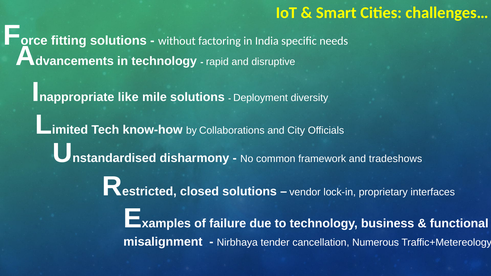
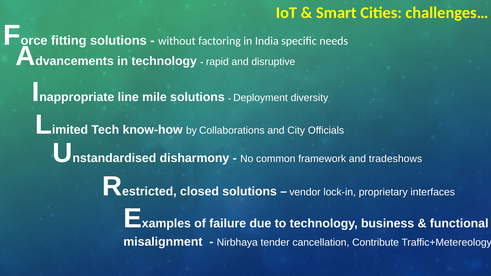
like: like -> line (128, 97)
Numerous: Numerous -> Contribute (376, 243)
